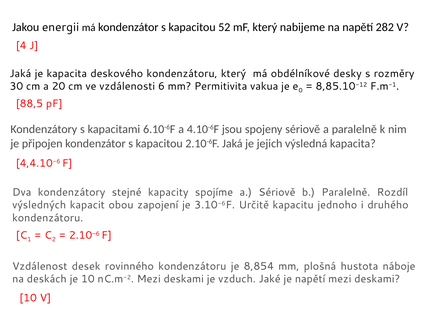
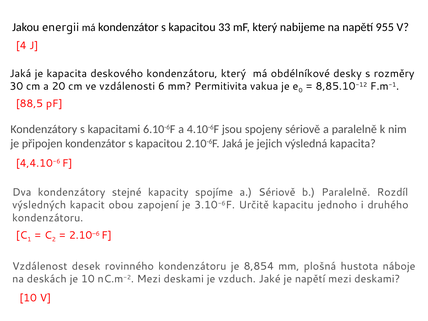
52: 52 -> 33 (224, 27)
282: 282 -> 955 (385, 27)
